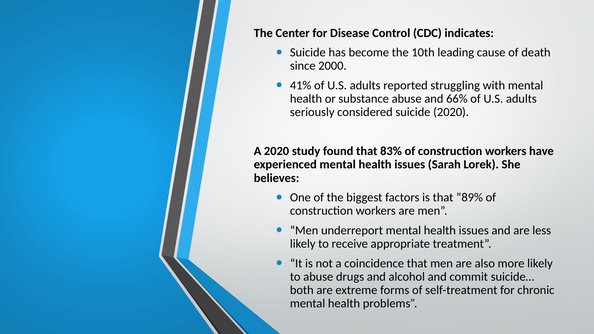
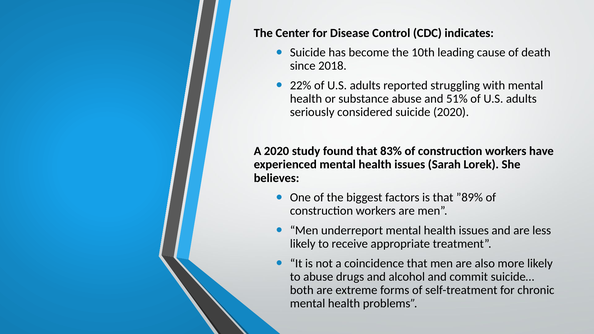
2000: 2000 -> 2018 (332, 66)
41%: 41% -> 22% (301, 85)
66%: 66% -> 51% (457, 99)
